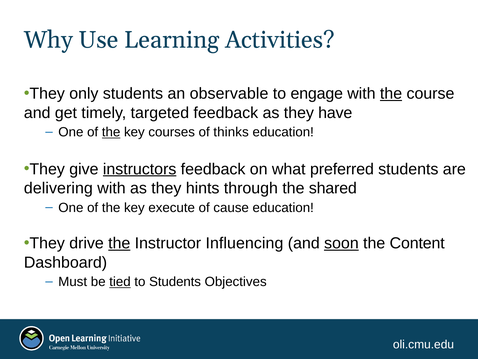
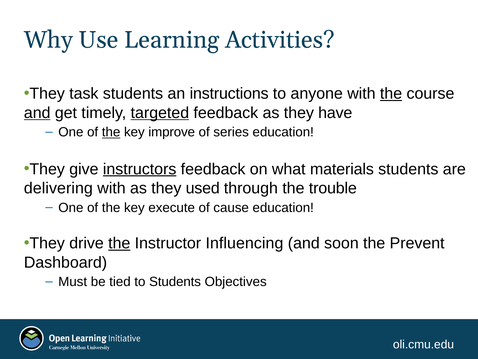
only: only -> task (84, 94)
observable: observable -> instructions (229, 94)
engage: engage -> anyone (317, 94)
and underline: none -> present (37, 113)
targeted underline: none -> present (160, 113)
courses: courses -> improve (172, 132)
thinks: thinks -> series (231, 132)
preferred: preferred -> materials (342, 169)
hints: hints -> used (203, 188)
shared: shared -> trouble (333, 188)
soon underline: present -> none (341, 243)
Content: Content -> Prevent (417, 243)
tied underline: present -> none (120, 281)
